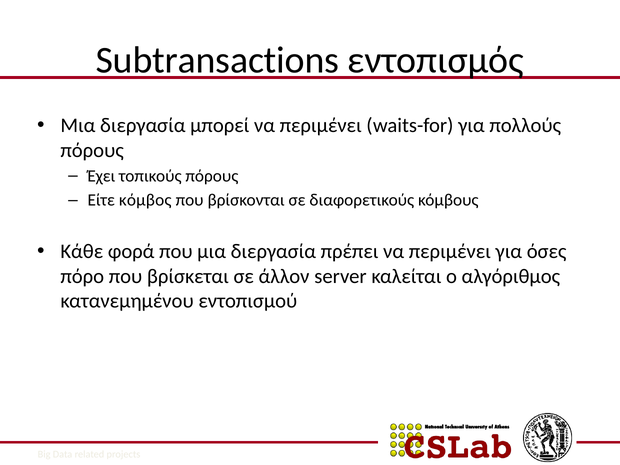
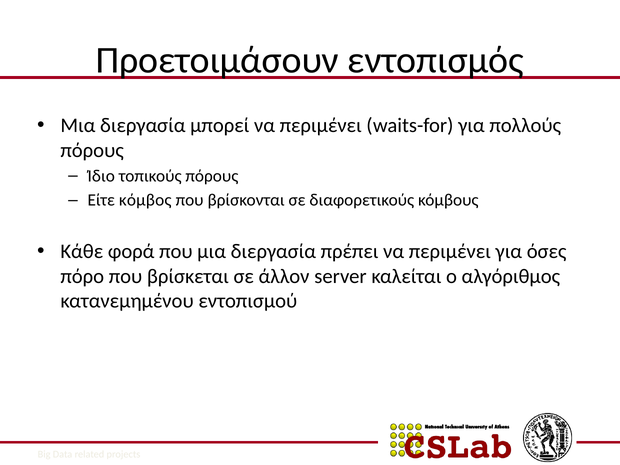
Subtransactions: Subtransactions -> Προετοιμάσουν (217, 60)
Έχει: Έχει -> Ίδιο (101, 176)
